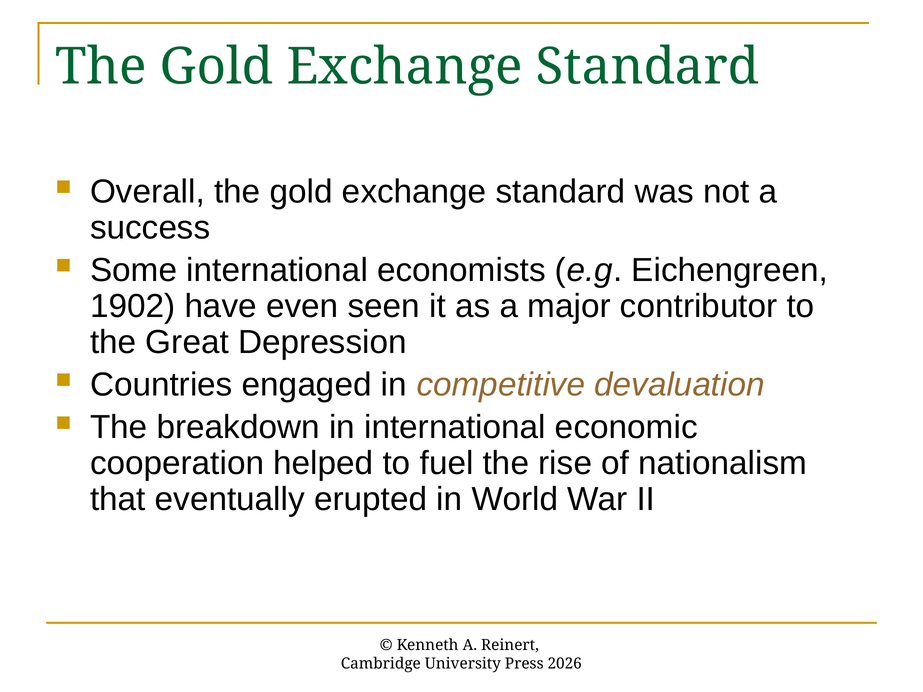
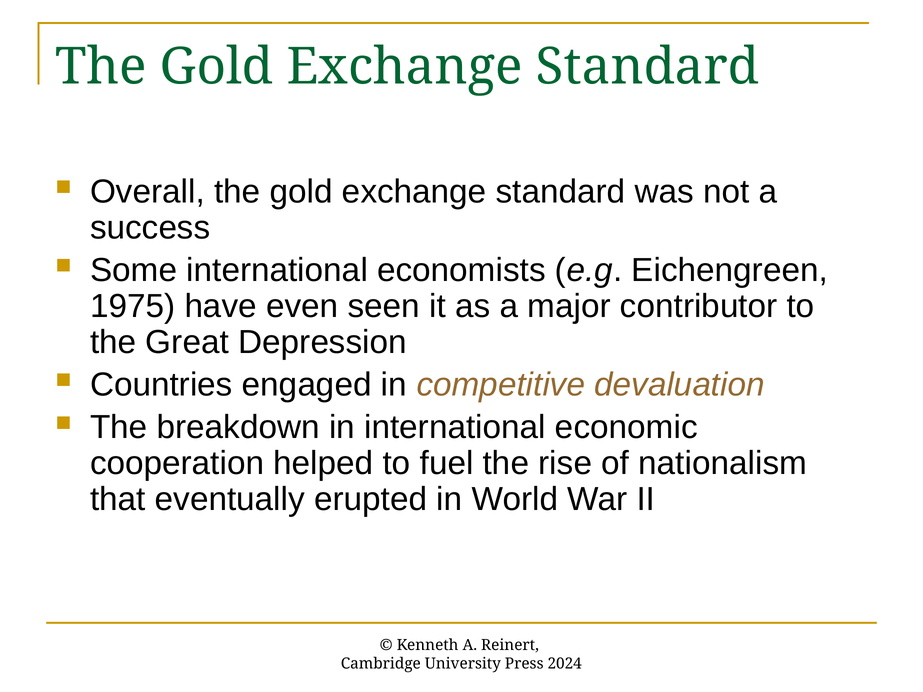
1902: 1902 -> 1975 (133, 306)
2026: 2026 -> 2024 (565, 664)
